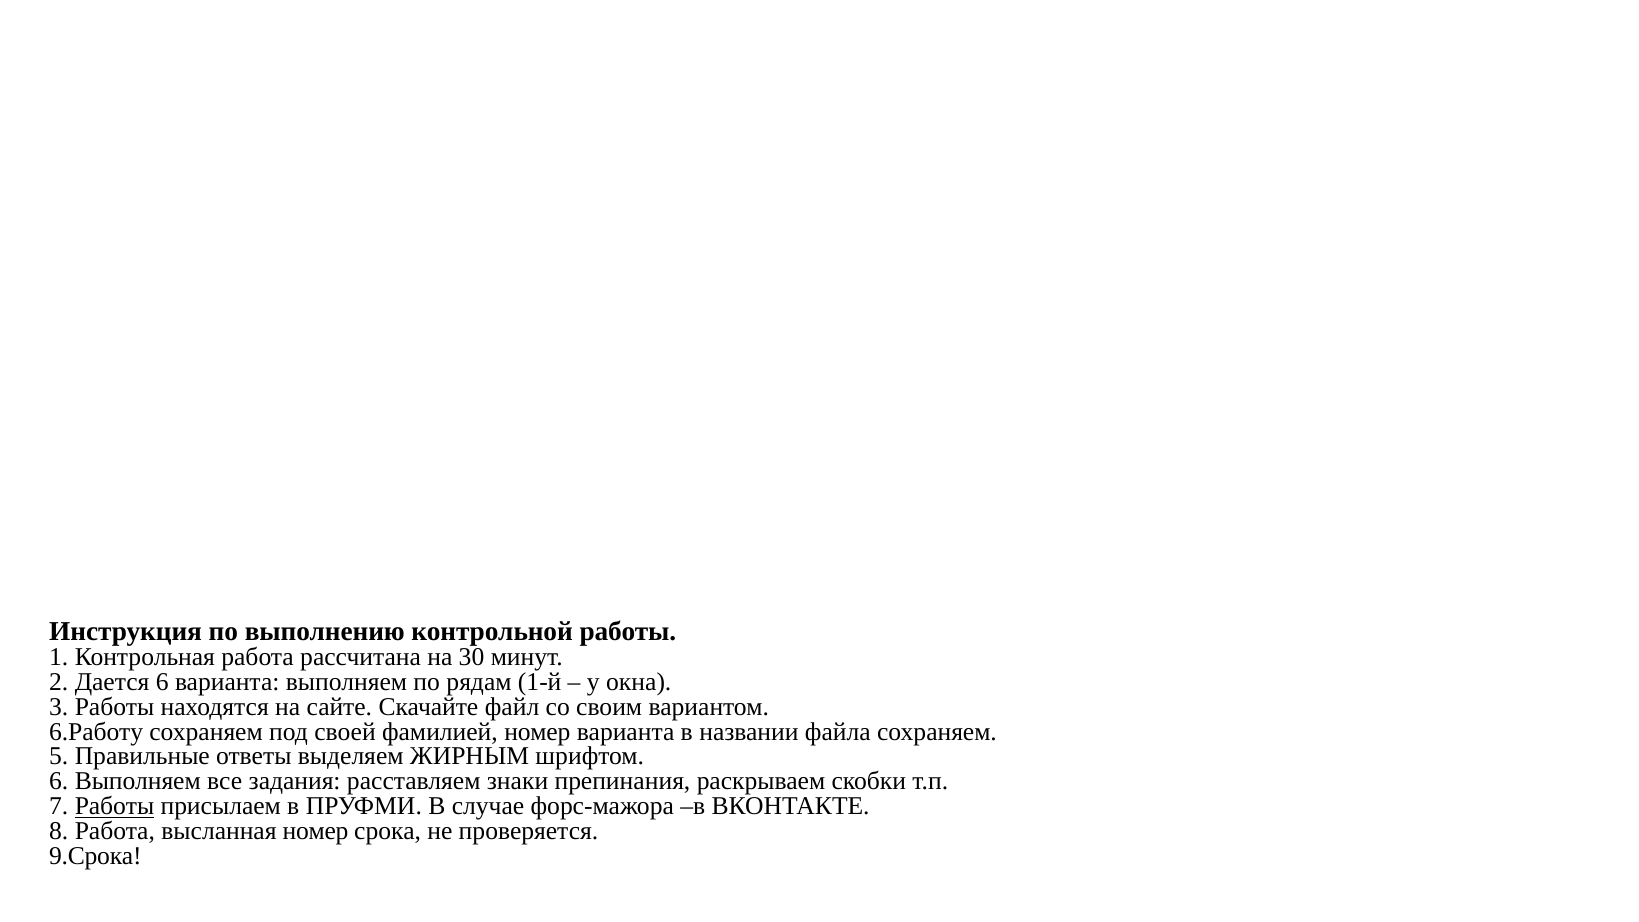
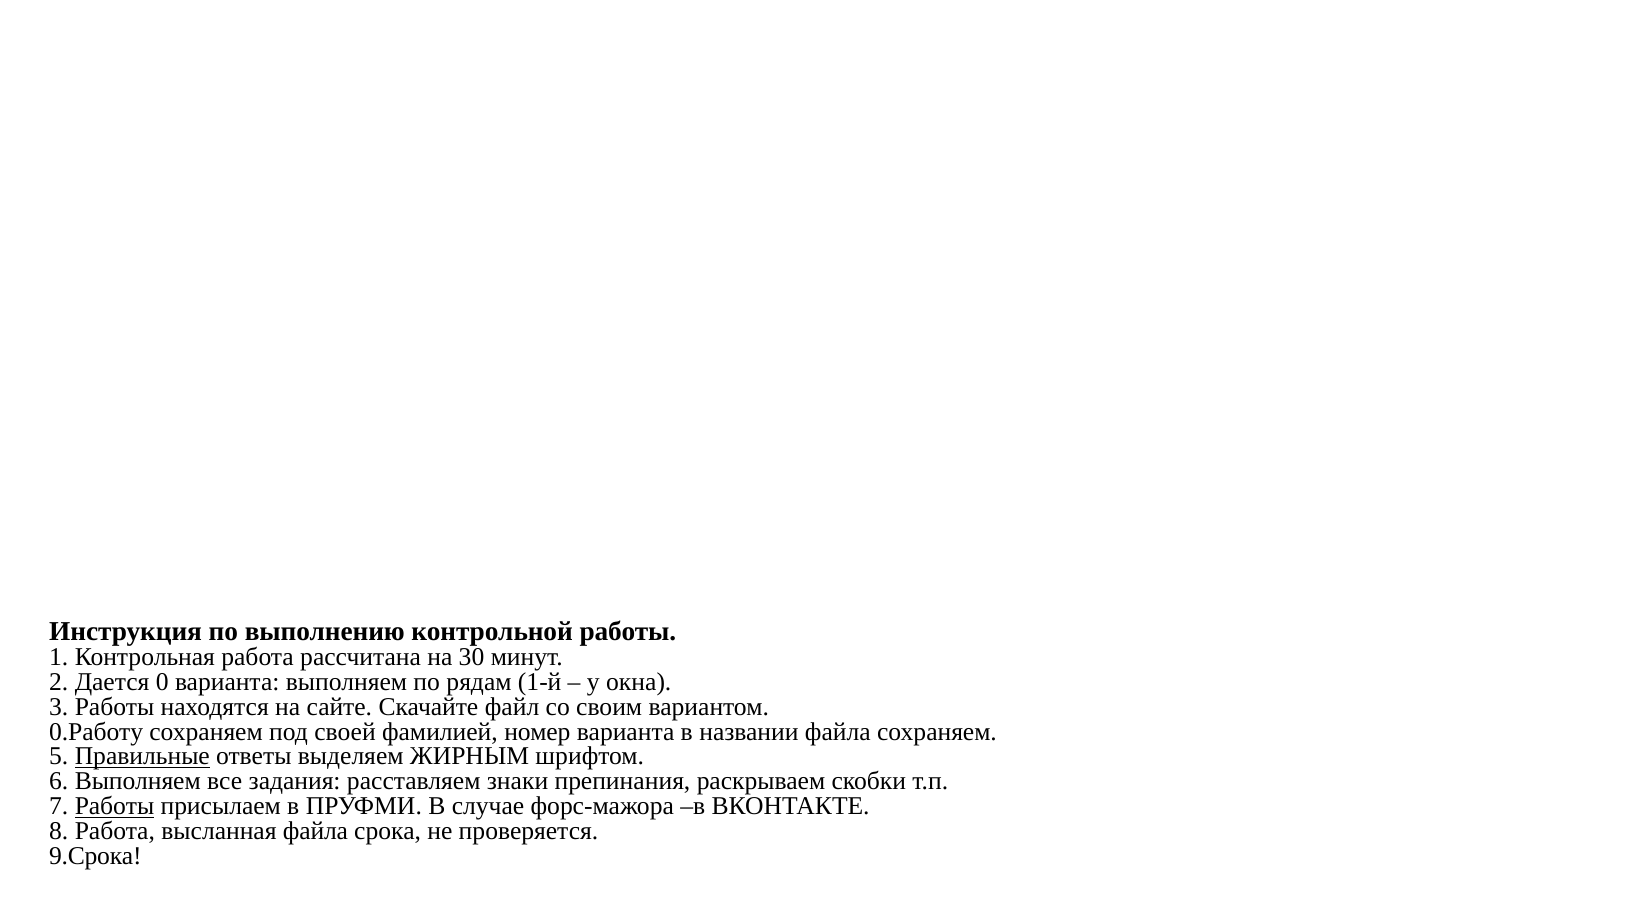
Дается 6: 6 -> 0 (162, 682)
6.Работу: 6.Работу -> 0.Работу (96, 732)
Правильные underline: none -> present (142, 756)
высланная номер: номер -> файла (315, 831)
